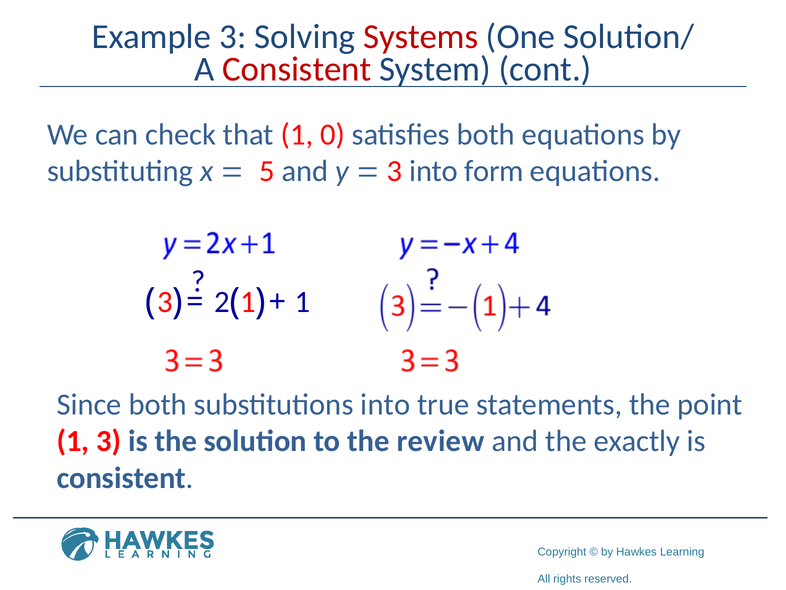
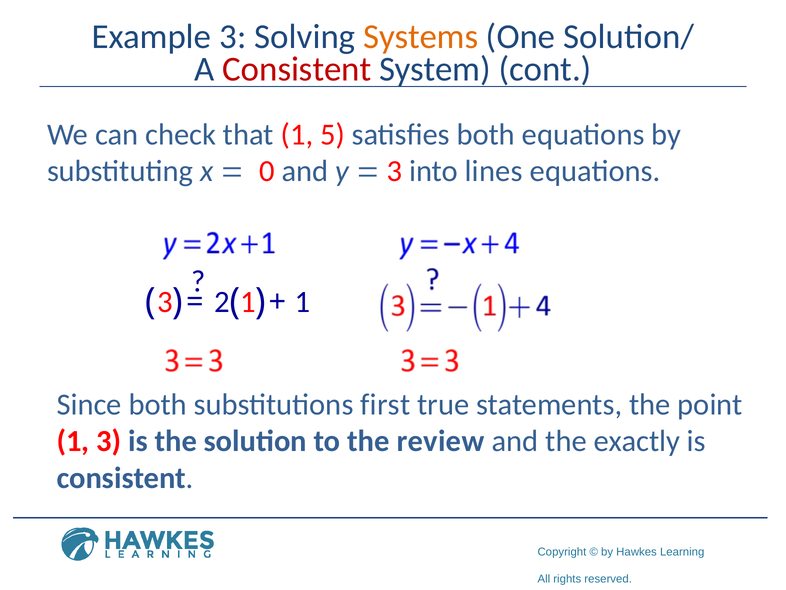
Systems colour: red -> orange (421, 36)
0: 0 -> 5 (332, 134)
5: 5 -> 0 (267, 171)
form: form -> lines (494, 171)
substitutions into: into -> first (385, 404)
